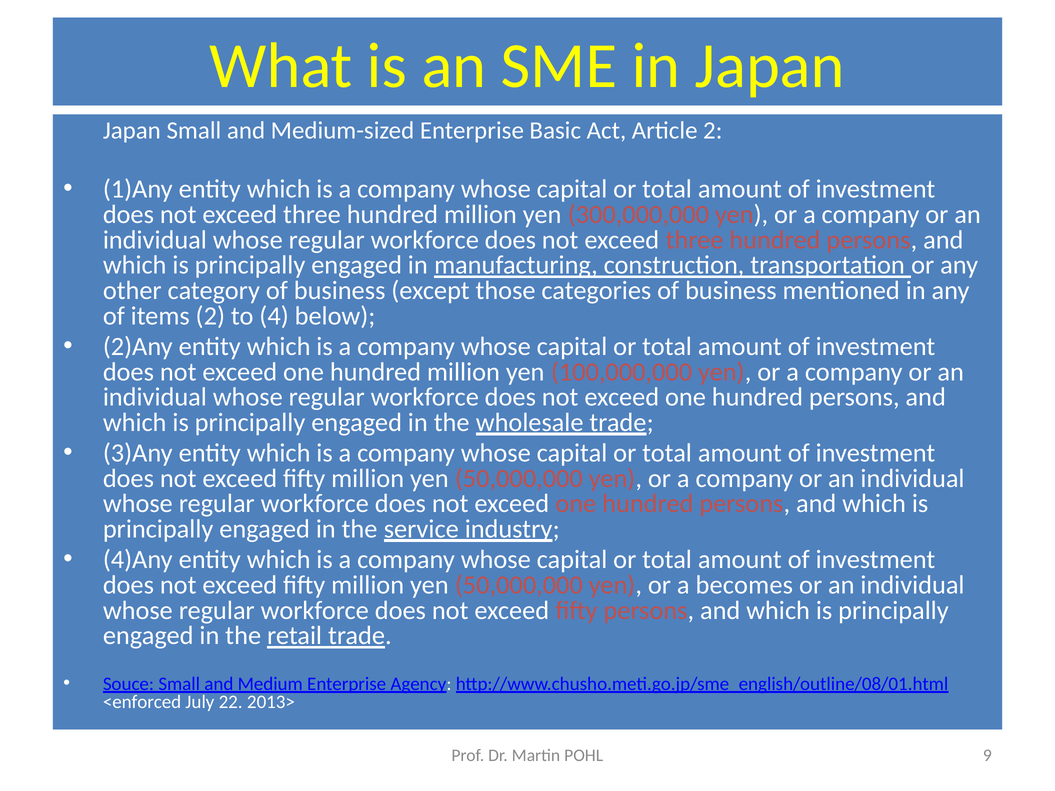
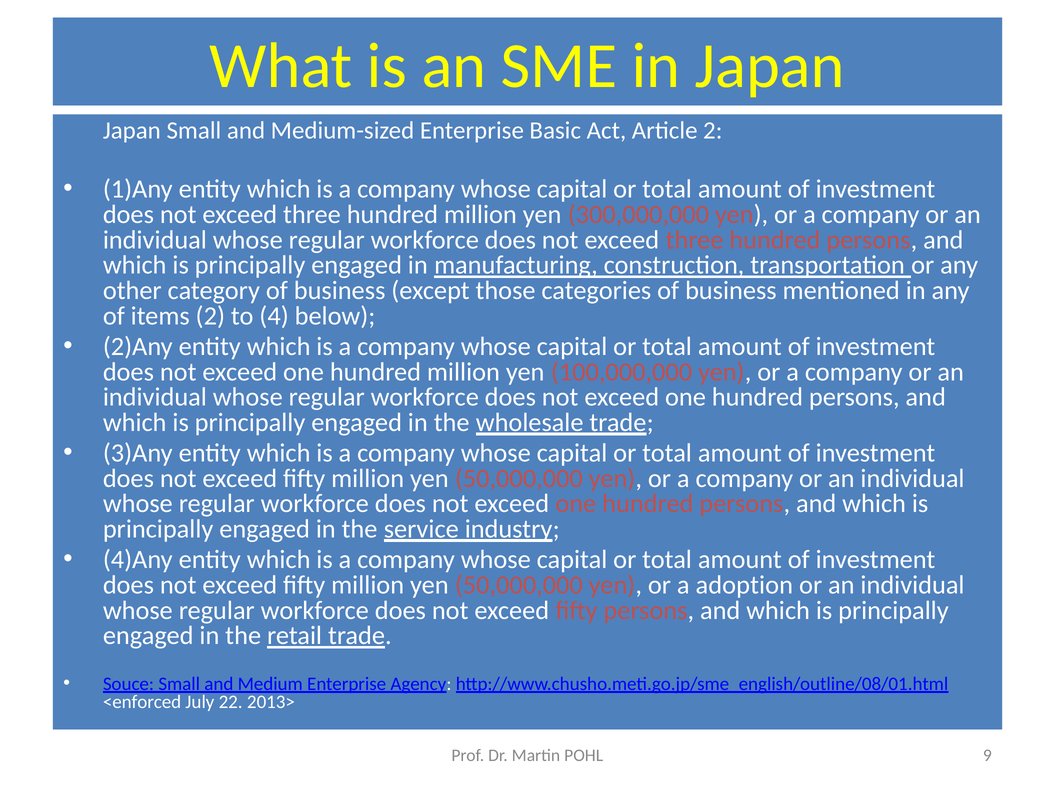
becomes: becomes -> adoption (744, 585)
